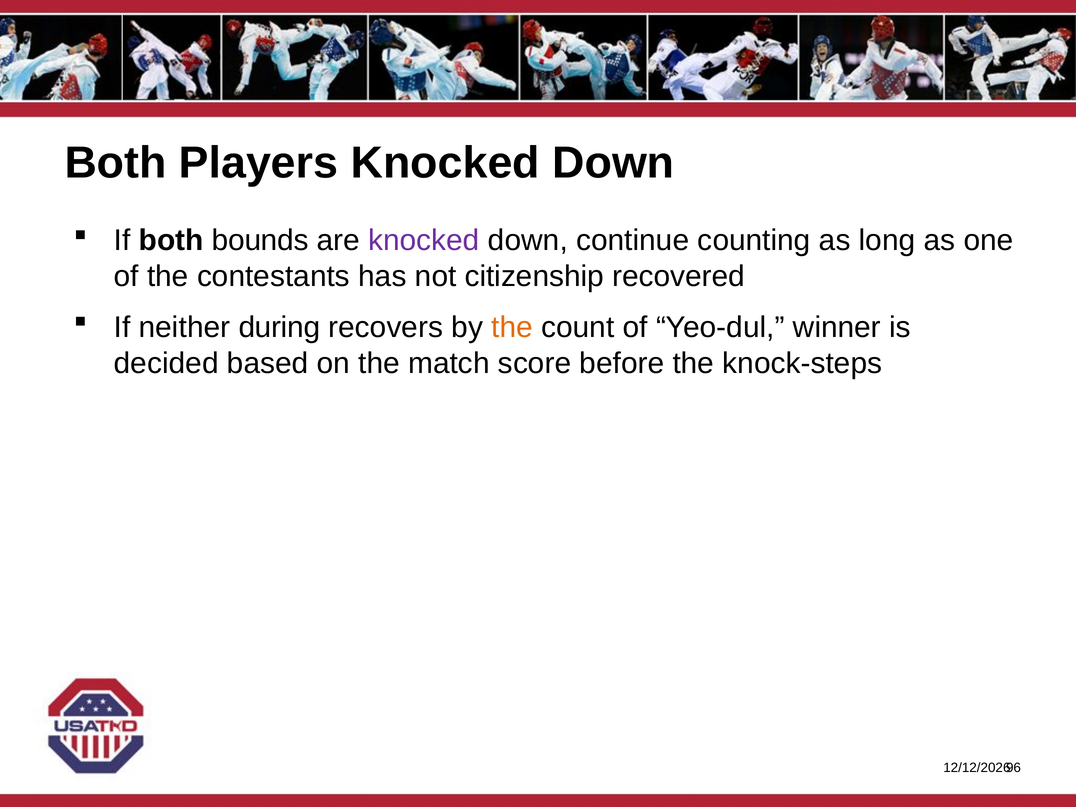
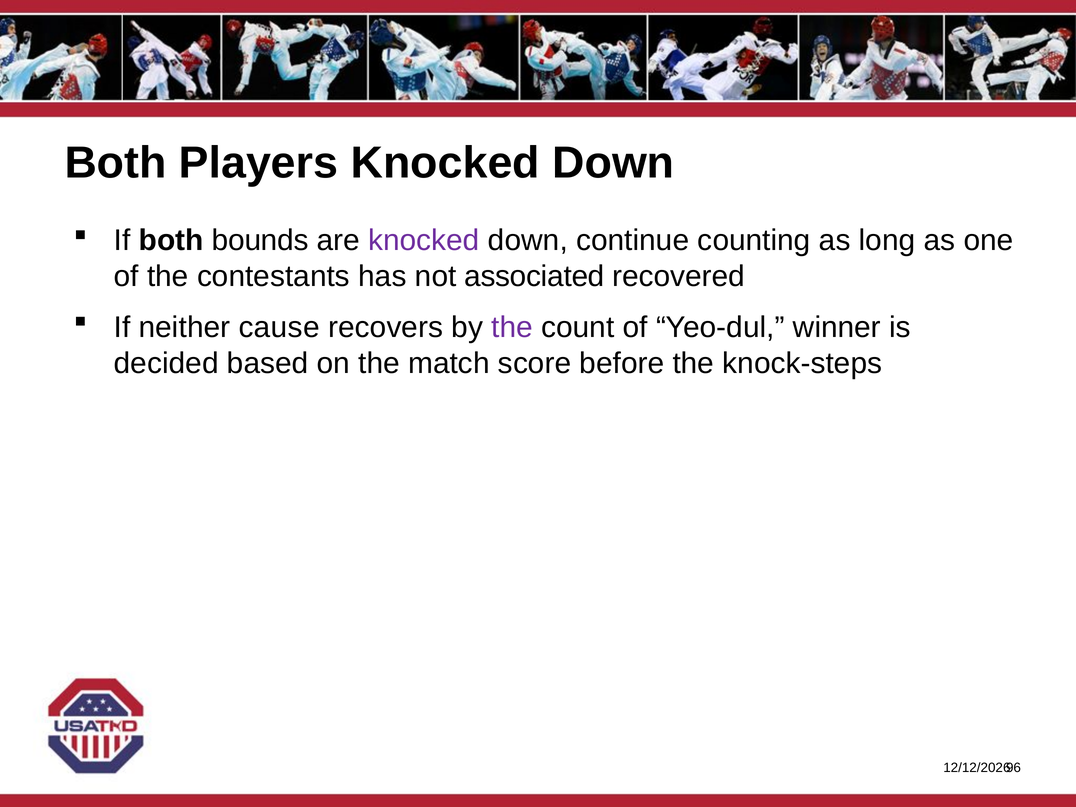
citizenship: citizenship -> associated (534, 276)
during: during -> cause (279, 327)
the colour: orange -> purple (512, 327)
